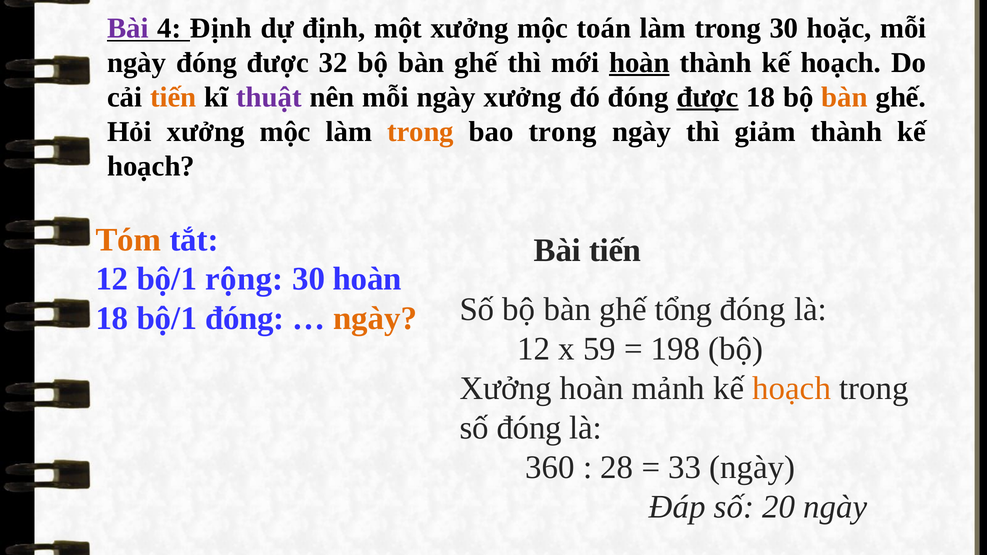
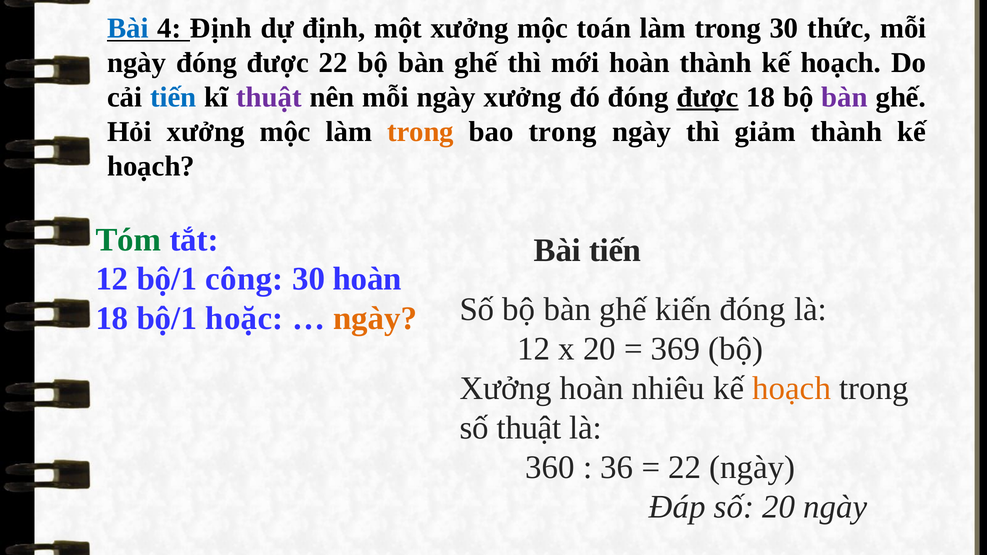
Bài colour: purple -> blue (128, 28)
hoặc: hoặc -> thức (839, 28)
được 32: 32 -> 22 (333, 63)
hoàn underline: present -> none (639, 63)
tiến colour: orange -> blue (173, 97)
bàn colour: orange -> purple (845, 97)
Tóm colour: orange -> green (128, 240)
rộng: rộng -> công (244, 279)
tổng: tổng -> kiến (683, 310)
bộ/1 đóng: đóng -> hoặc (244, 319)
x 59: 59 -> 20 (599, 349)
198: 198 -> 369 (676, 349)
mảnh: mảnh -> nhiêu (668, 389)
số đóng: đóng -> thuật (529, 428)
28: 28 -> 36 (617, 468)
33: 33 -> 22 (685, 468)
